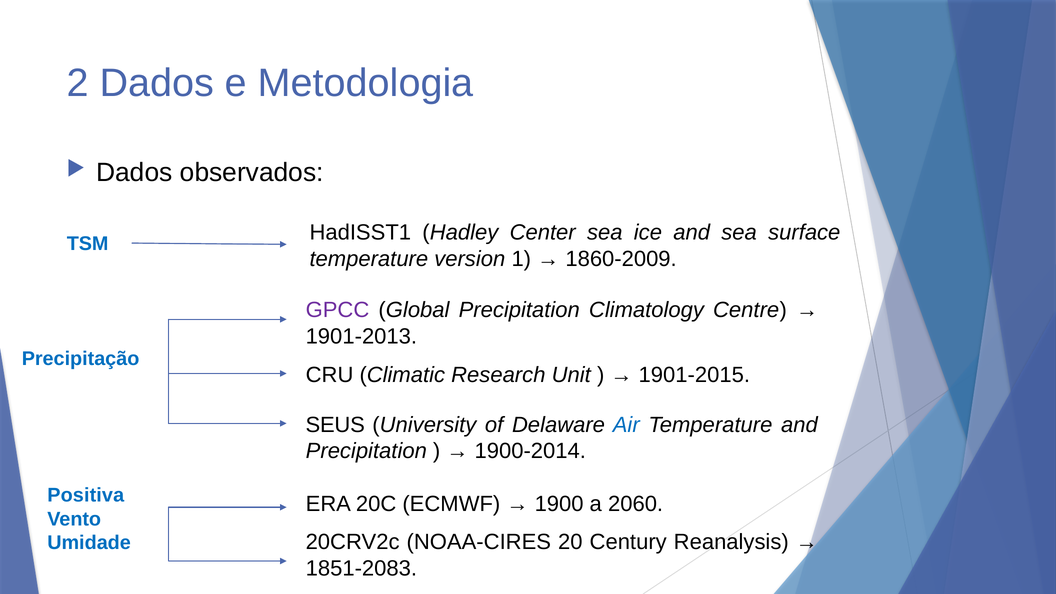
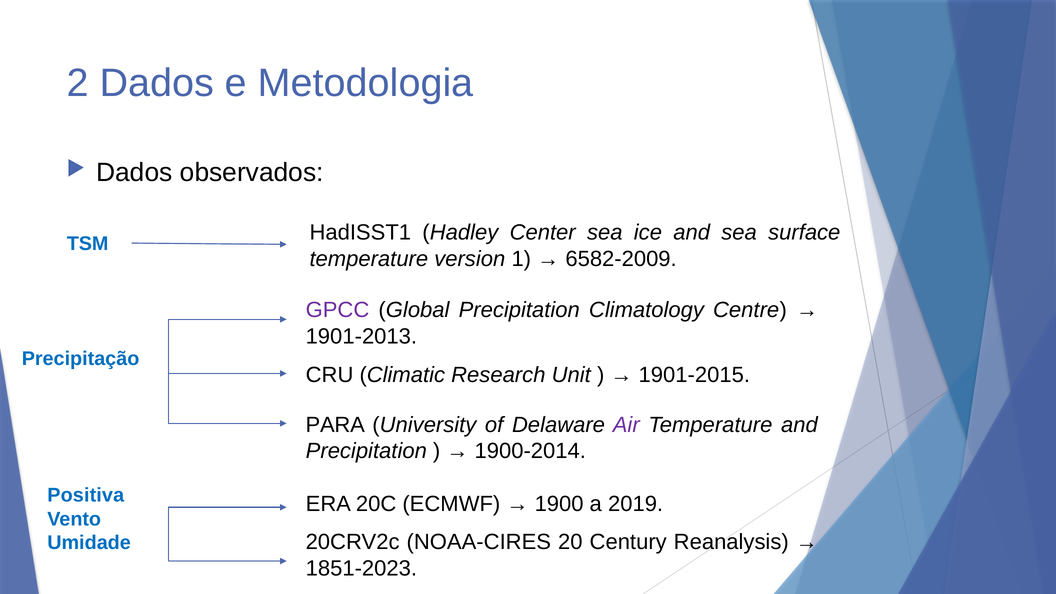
1860-2009: 1860-2009 -> 6582-2009 (621, 259)
SEUS: SEUS -> PARA (335, 425)
Air colour: blue -> purple (626, 425)
2060: 2060 -> 2019 (636, 504)
1851-2083: 1851-2083 -> 1851-2023 (361, 568)
